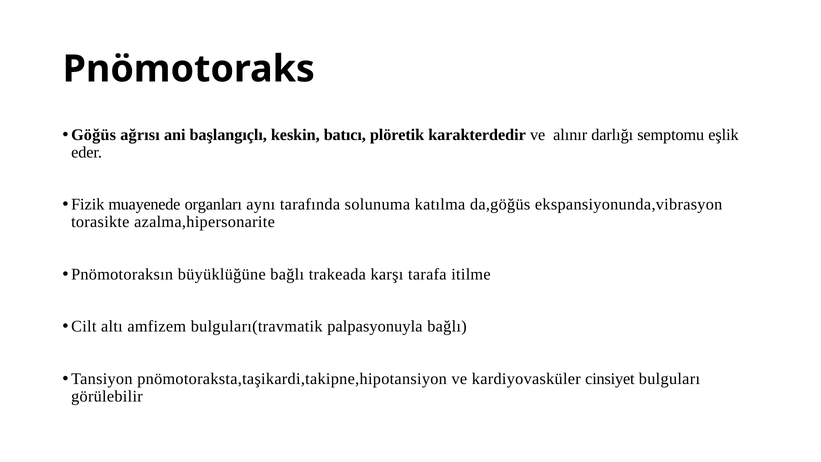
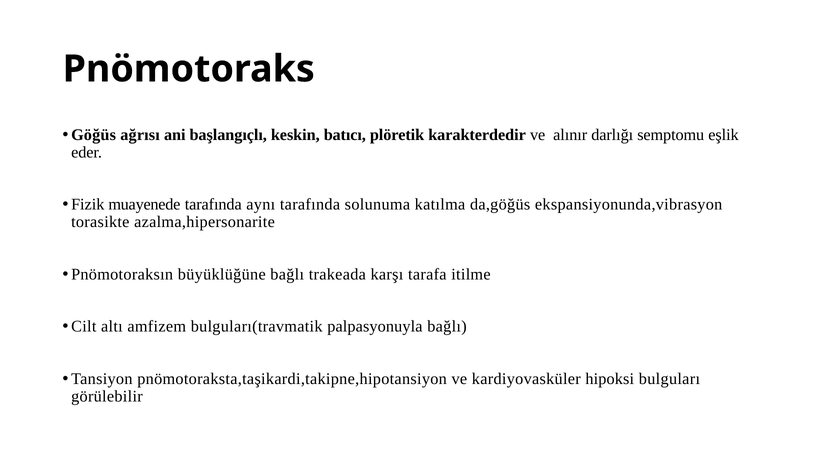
muayenede organları: organları -> tarafında (213, 204)
cinsiyet: cinsiyet -> hipoksi (610, 379)
